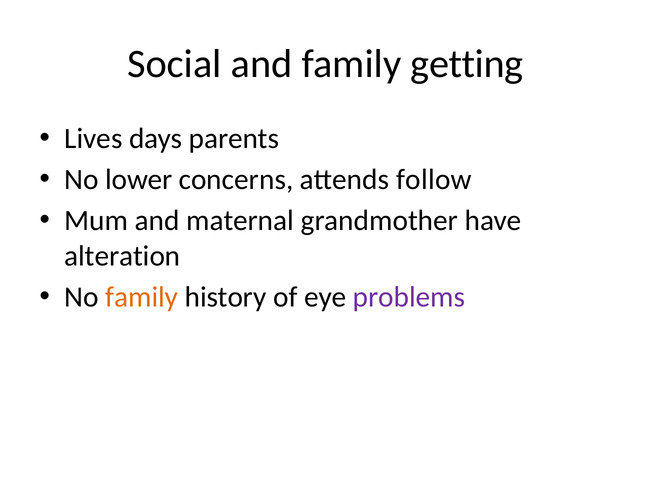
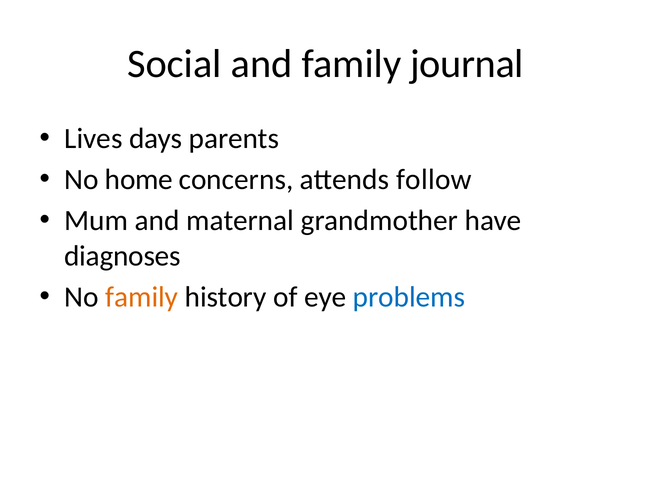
getting: getting -> journal (467, 64)
lower: lower -> home (139, 180)
alteration: alteration -> diagnoses (122, 256)
problems colour: purple -> blue (409, 297)
